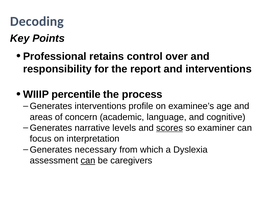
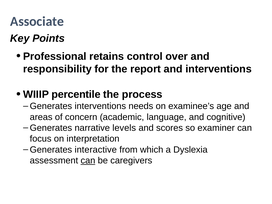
Decoding: Decoding -> Associate (37, 21)
profile: profile -> needs (141, 106)
scores underline: present -> none (170, 128)
necessary: necessary -> interactive (96, 150)
